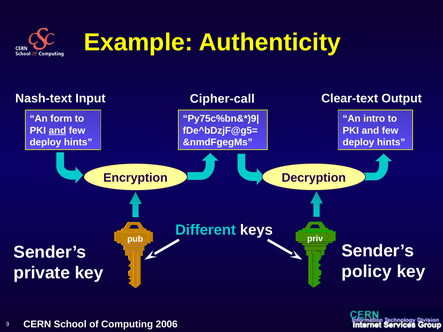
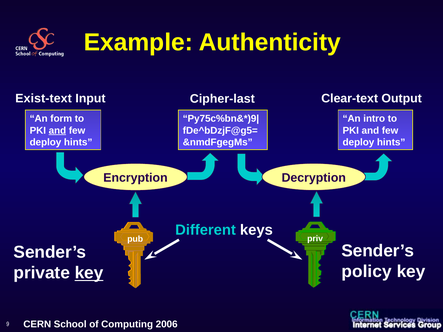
Nash-text: Nash-text -> Exist-text (44, 98)
Cipher-call: Cipher-call -> Cipher-last (222, 99)
key underline: none -> present (89, 273)
